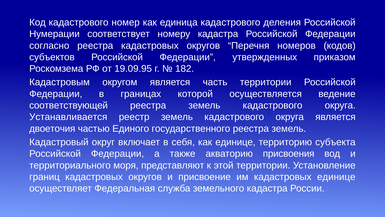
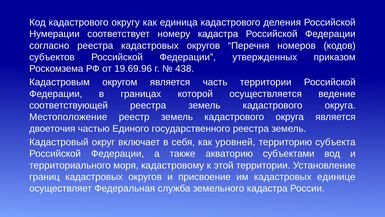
номер: номер -> округу (126, 22)
19.09.95: 19.09.95 -> 19.69.96 (133, 69)
182: 182 -> 438 (185, 69)
Устанавливается: Устанавливается -> Местоположение (68, 117)
как единице: единице -> уровней (235, 142)
присвоения: присвоения -> субъектами (289, 153)
представляют: представляют -> кадастровому (173, 165)
